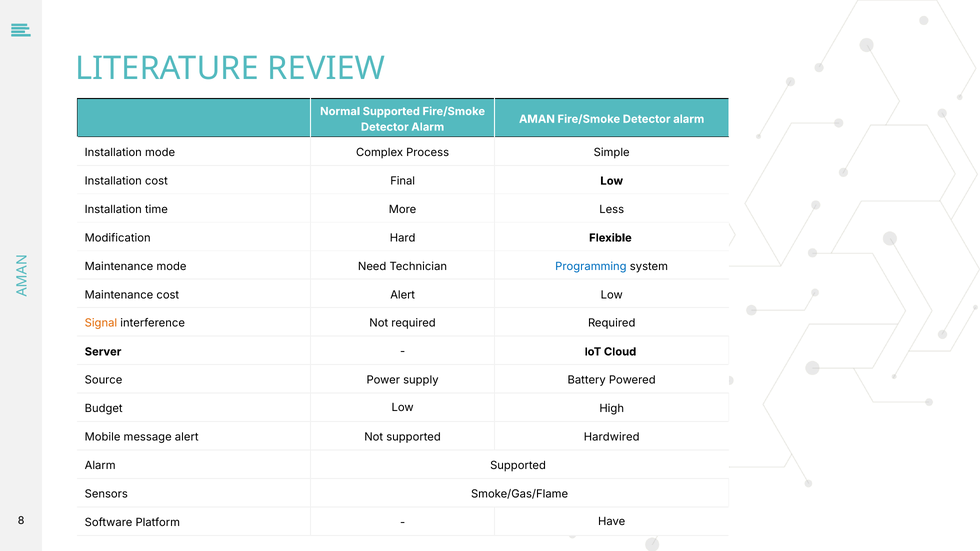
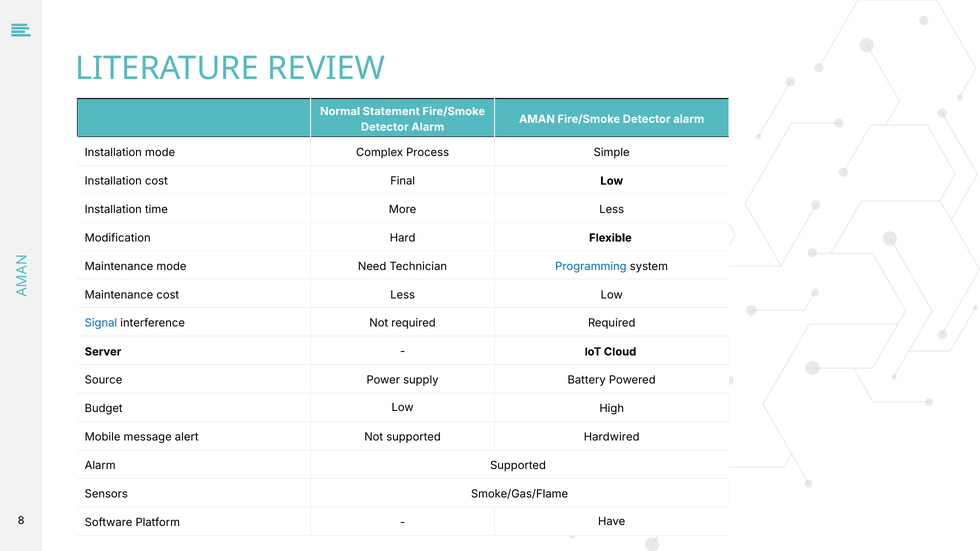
Normal Supported: Supported -> Statement (391, 111)
cost Alert: Alert -> Less (403, 295)
Signal colour: orange -> blue (101, 323)
